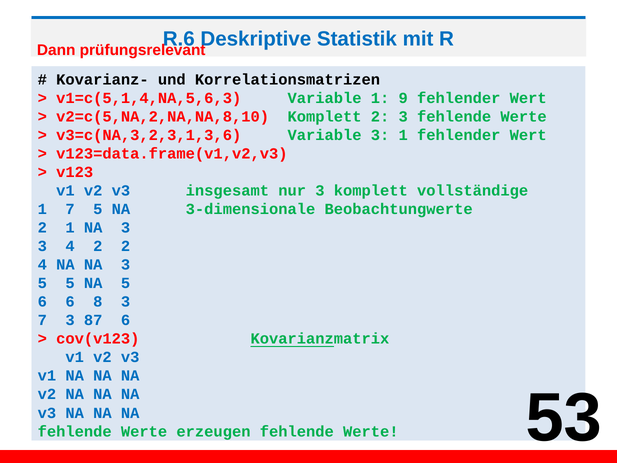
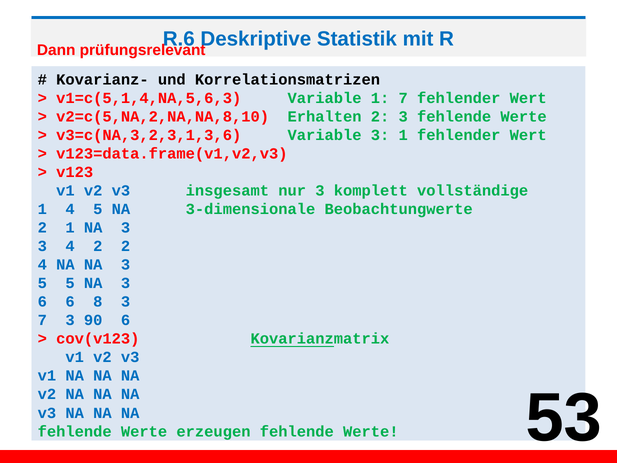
1 9: 9 -> 7 (403, 98)
v2=c(5,NA,2,NA,NA,8,10 Komplett: Komplett -> Erhalten (325, 117)
1 7: 7 -> 4 (70, 209)
5 NA 5: 5 -> 3 (126, 283)
87: 87 -> 90 (93, 320)
